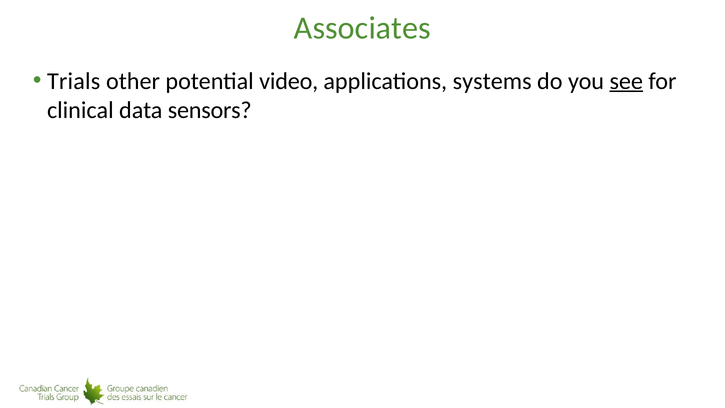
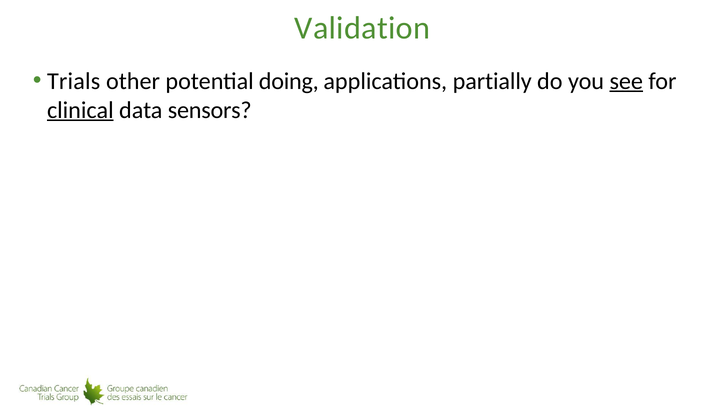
Associates: Associates -> Validation (362, 28)
video: video -> doing (289, 81)
systems: systems -> partially (492, 81)
clinical underline: none -> present (80, 110)
